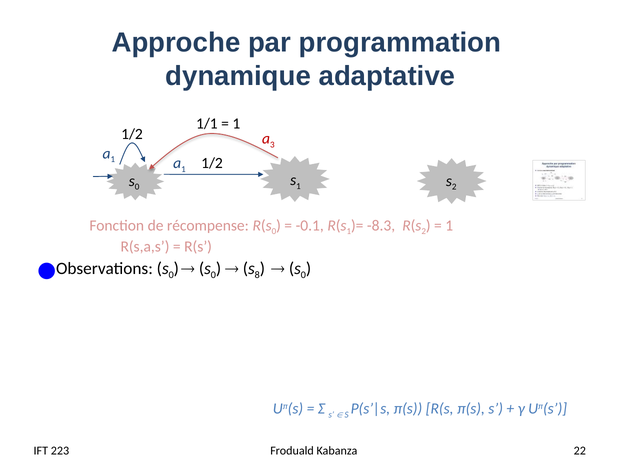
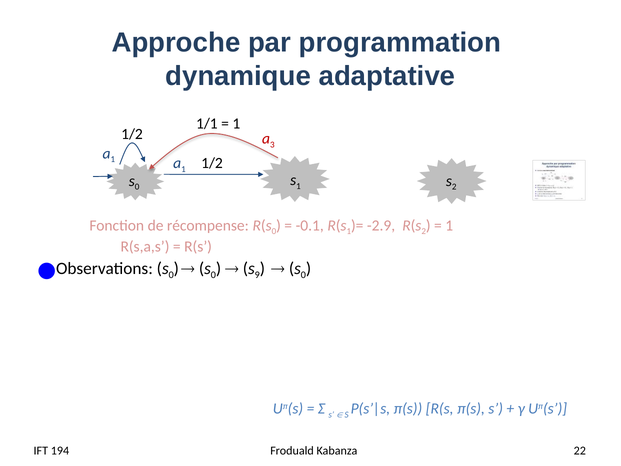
-8.3: -8.3 -> -2.9 (381, 225)
8: 8 -> 9 (257, 275)
223: 223 -> 194 (60, 451)
